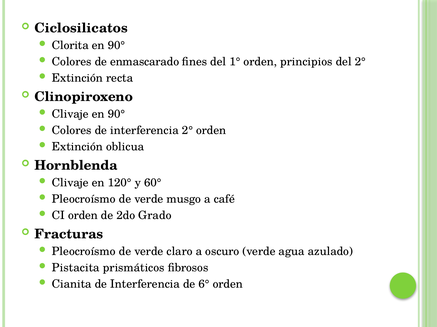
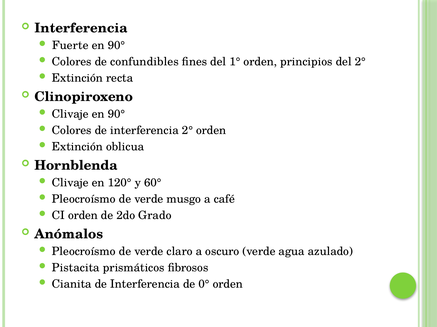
Ciclosilicatos: Ciclosilicatos -> Interferencia (81, 28)
Clorita: Clorita -> Fuerte (70, 46)
enmascarado: enmascarado -> confundibles (144, 62)
Fracturas: Fracturas -> Anómalos (69, 235)
6°: 6° -> 0° (204, 285)
